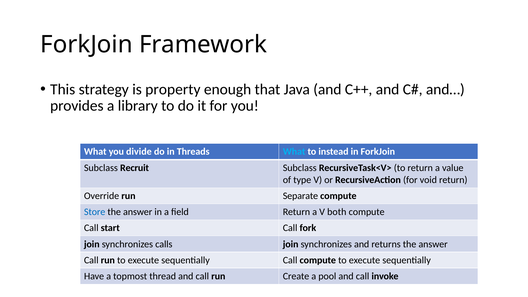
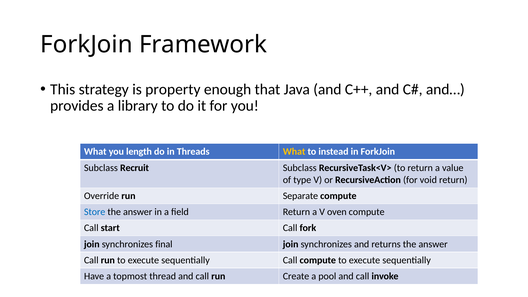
divide: divide -> length (139, 152)
What colour: light blue -> yellow (294, 152)
both: both -> oven (337, 212)
calls: calls -> final (164, 244)
